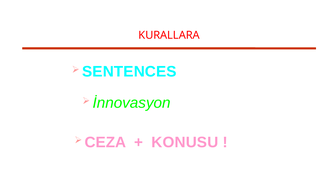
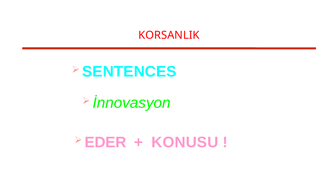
KURALLARA: KURALLARA -> KORSANLIK (169, 35)
CEZA: CEZA -> EDER (106, 142)
